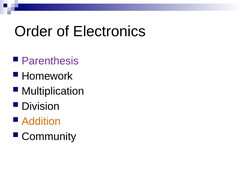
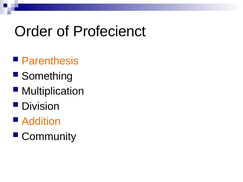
Electronics: Electronics -> Profecienct (109, 31)
Parenthesis colour: purple -> orange (50, 61)
Homework: Homework -> Something (47, 76)
